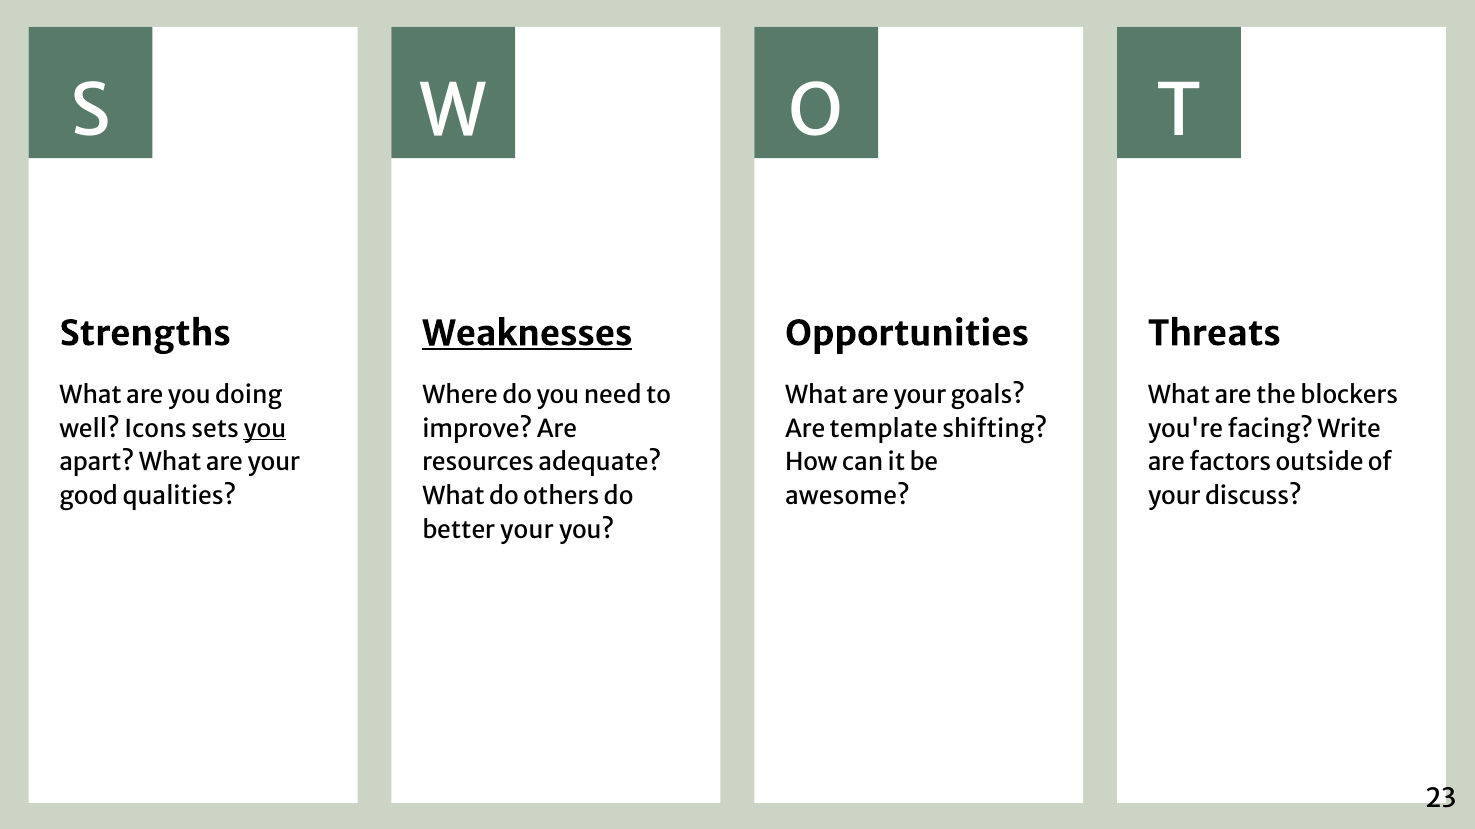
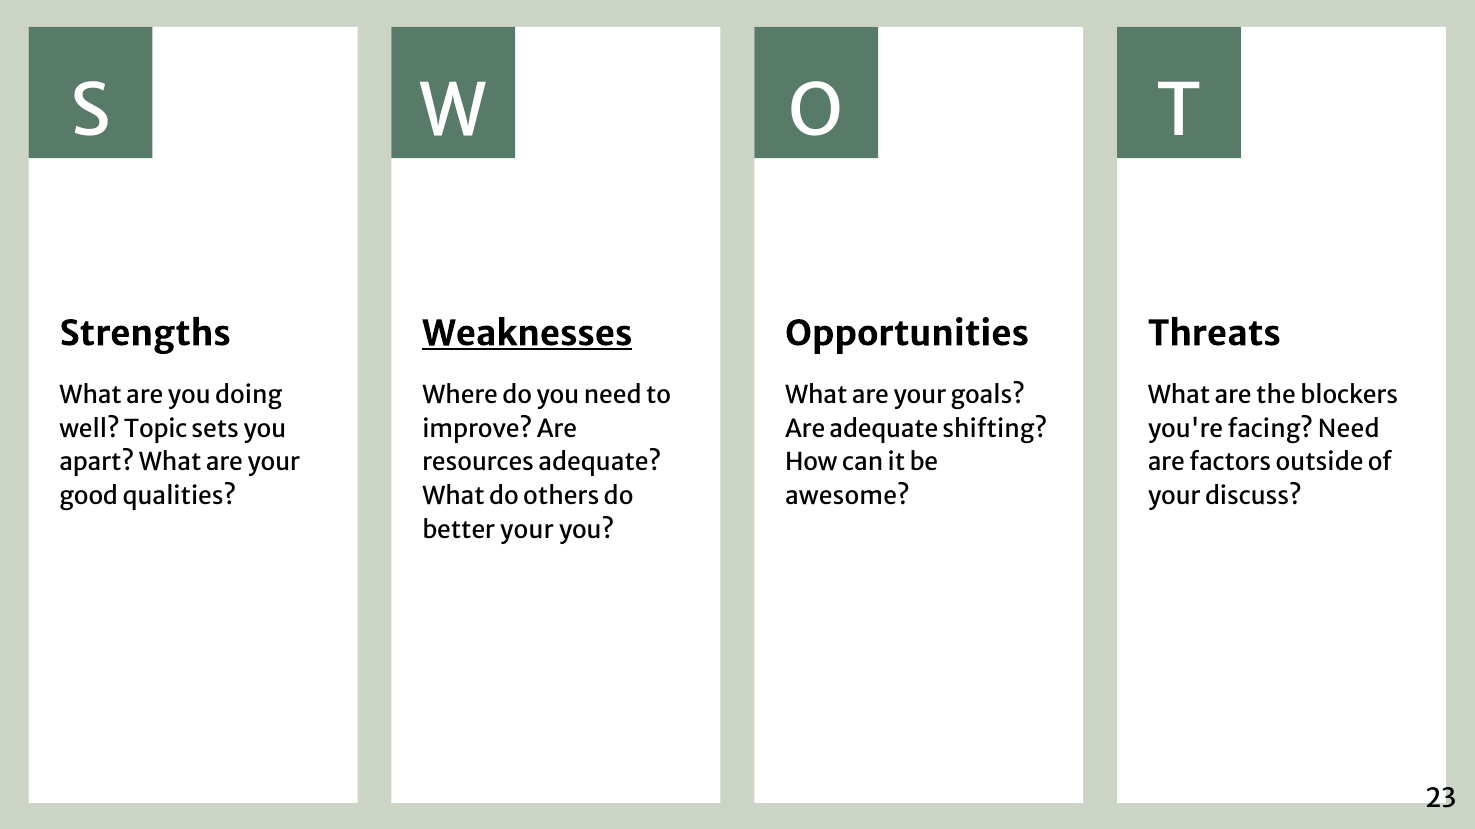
Icons: Icons -> Topic (156, 429)
you underline: present -> none (265, 429)
Are template: template -> adequate (884, 429)
facing Write: Write -> Need (1349, 429)
